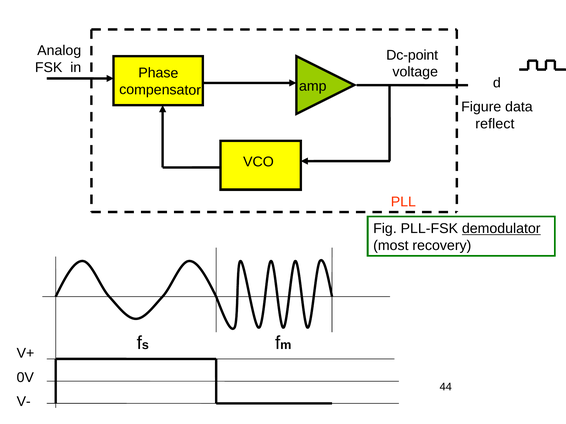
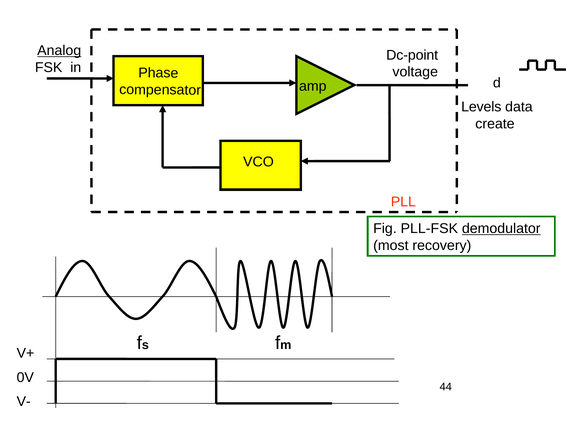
Analog underline: none -> present (59, 51)
Figure: Figure -> Levels (481, 107)
reflect: reflect -> create (495, 124)
